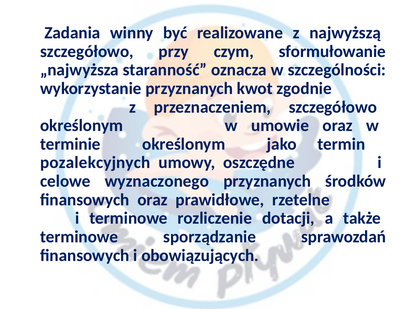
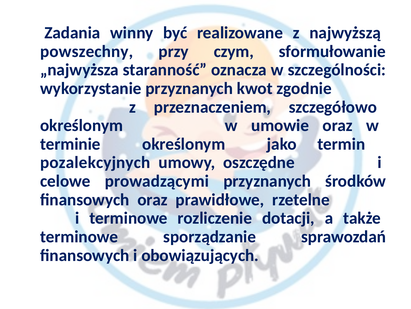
szczegółowo: szczegółowo -> powszechny (87, 51)
wyznaczonego: wyznaczonego -> prowadzącymi (157, 181)
